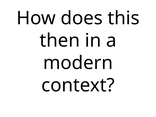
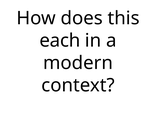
then: then -> each (60, 41)
